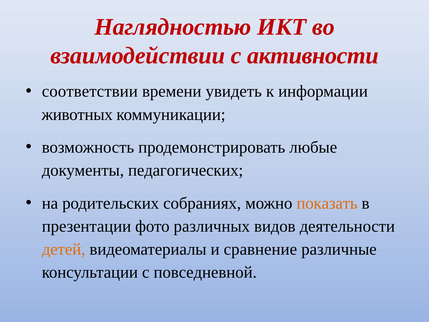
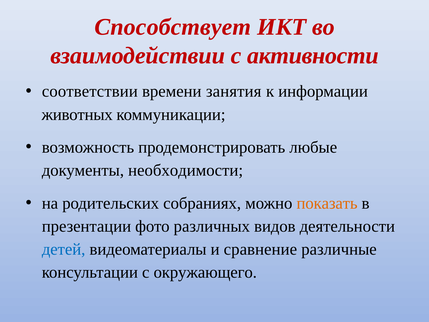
Наглядностью: Наглядностью -> Способствует (173, 27)
увидеть: увидеть -> занятия (234, 91)
педагогических: педагогических -> необходимости (186, 170)
детей colour: orange -> blue (64, 249)
повседневной: повседневной -> окружающего (205, 272)
